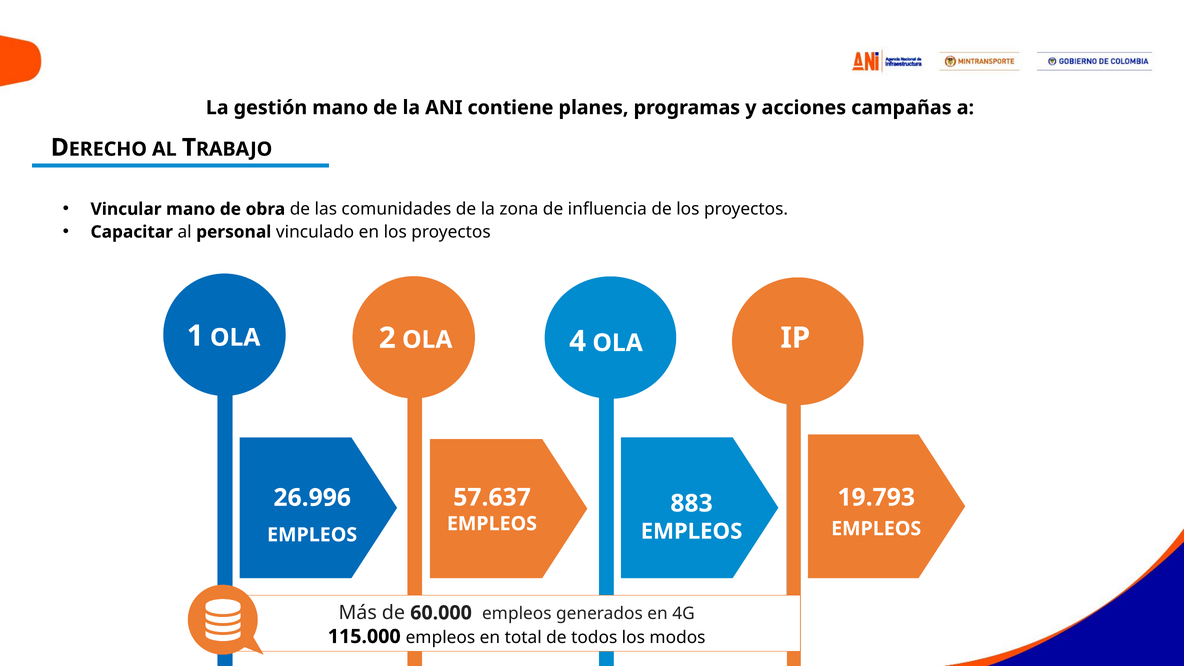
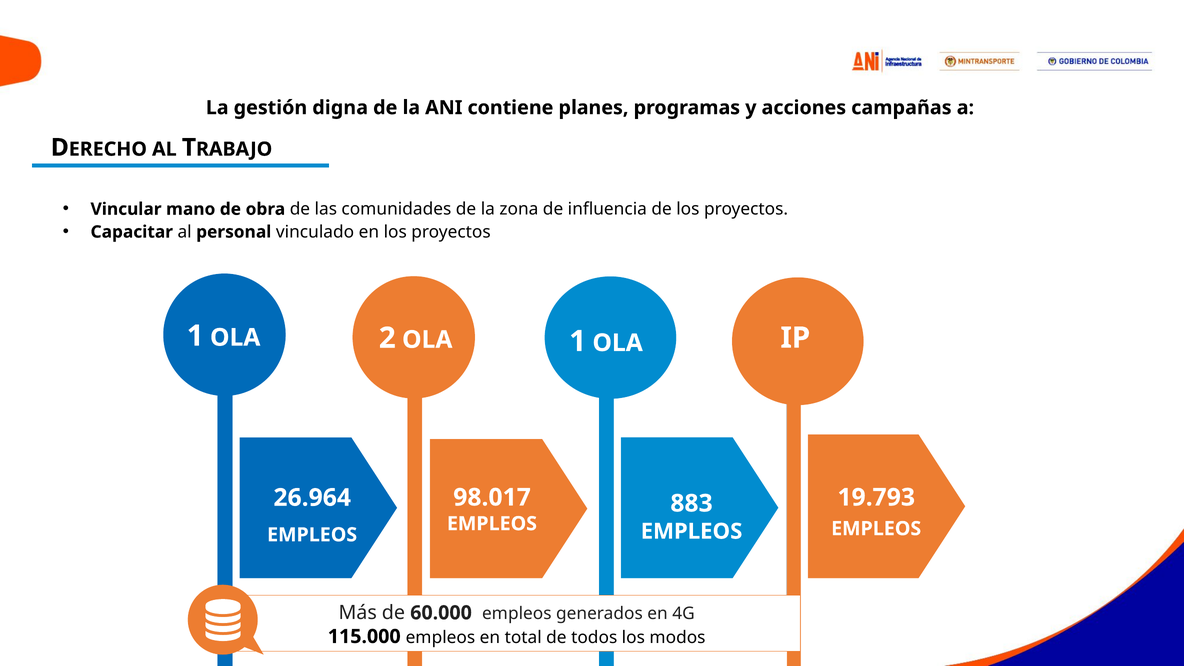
gestión mano: mano -> digna (340, 108)
OLA 4: 4 -> 1 (578, 341)
57.637: 57.637 -> 98.017 (492, 497)
26.996: 26.996 -> 26.964 (312, 498)
